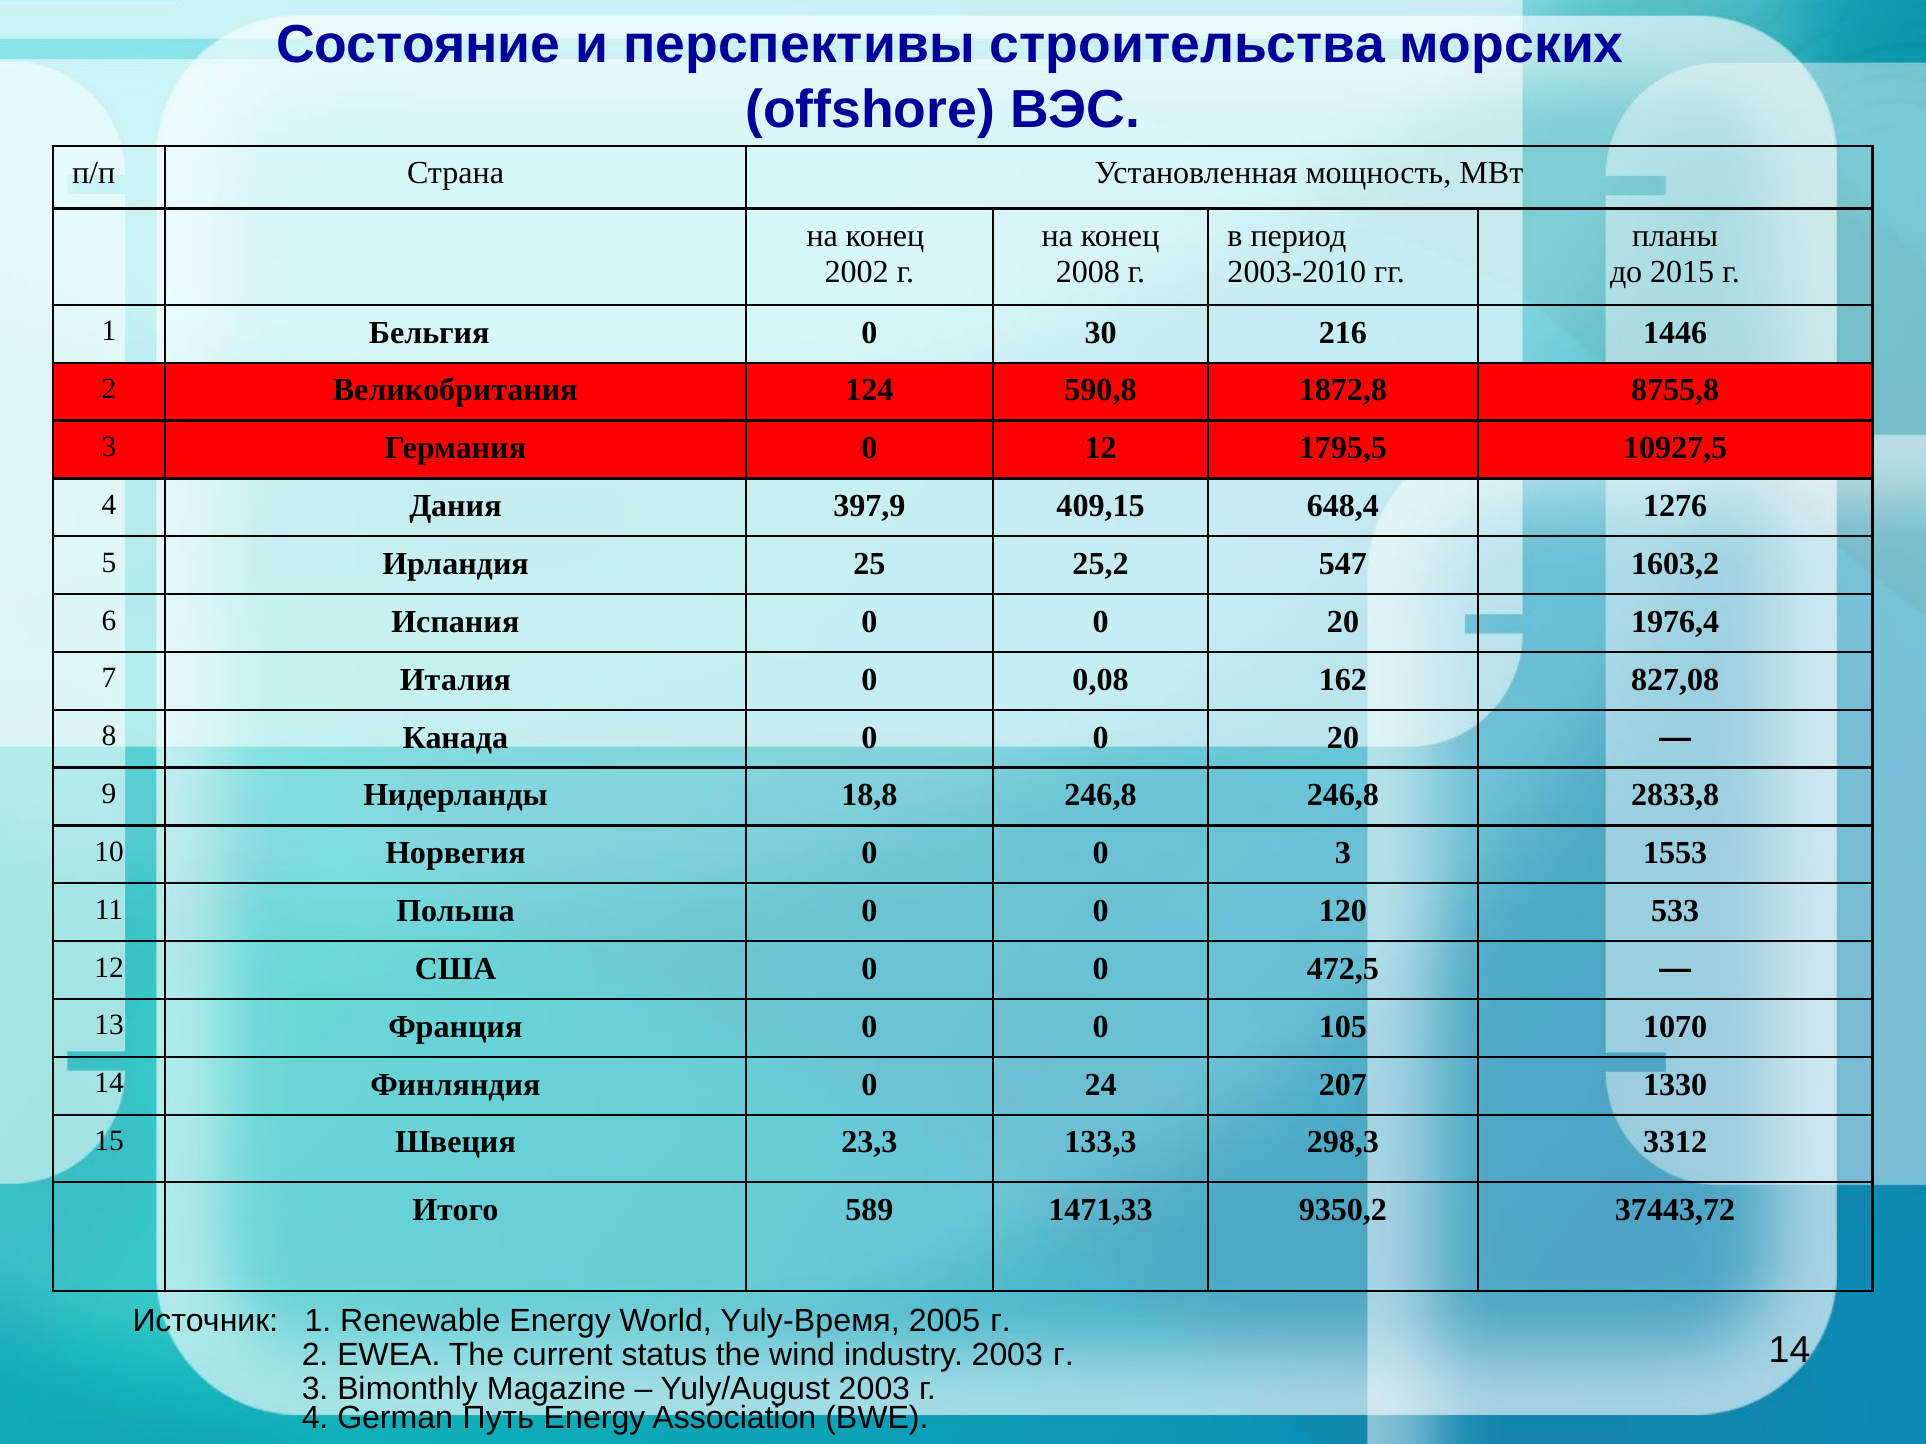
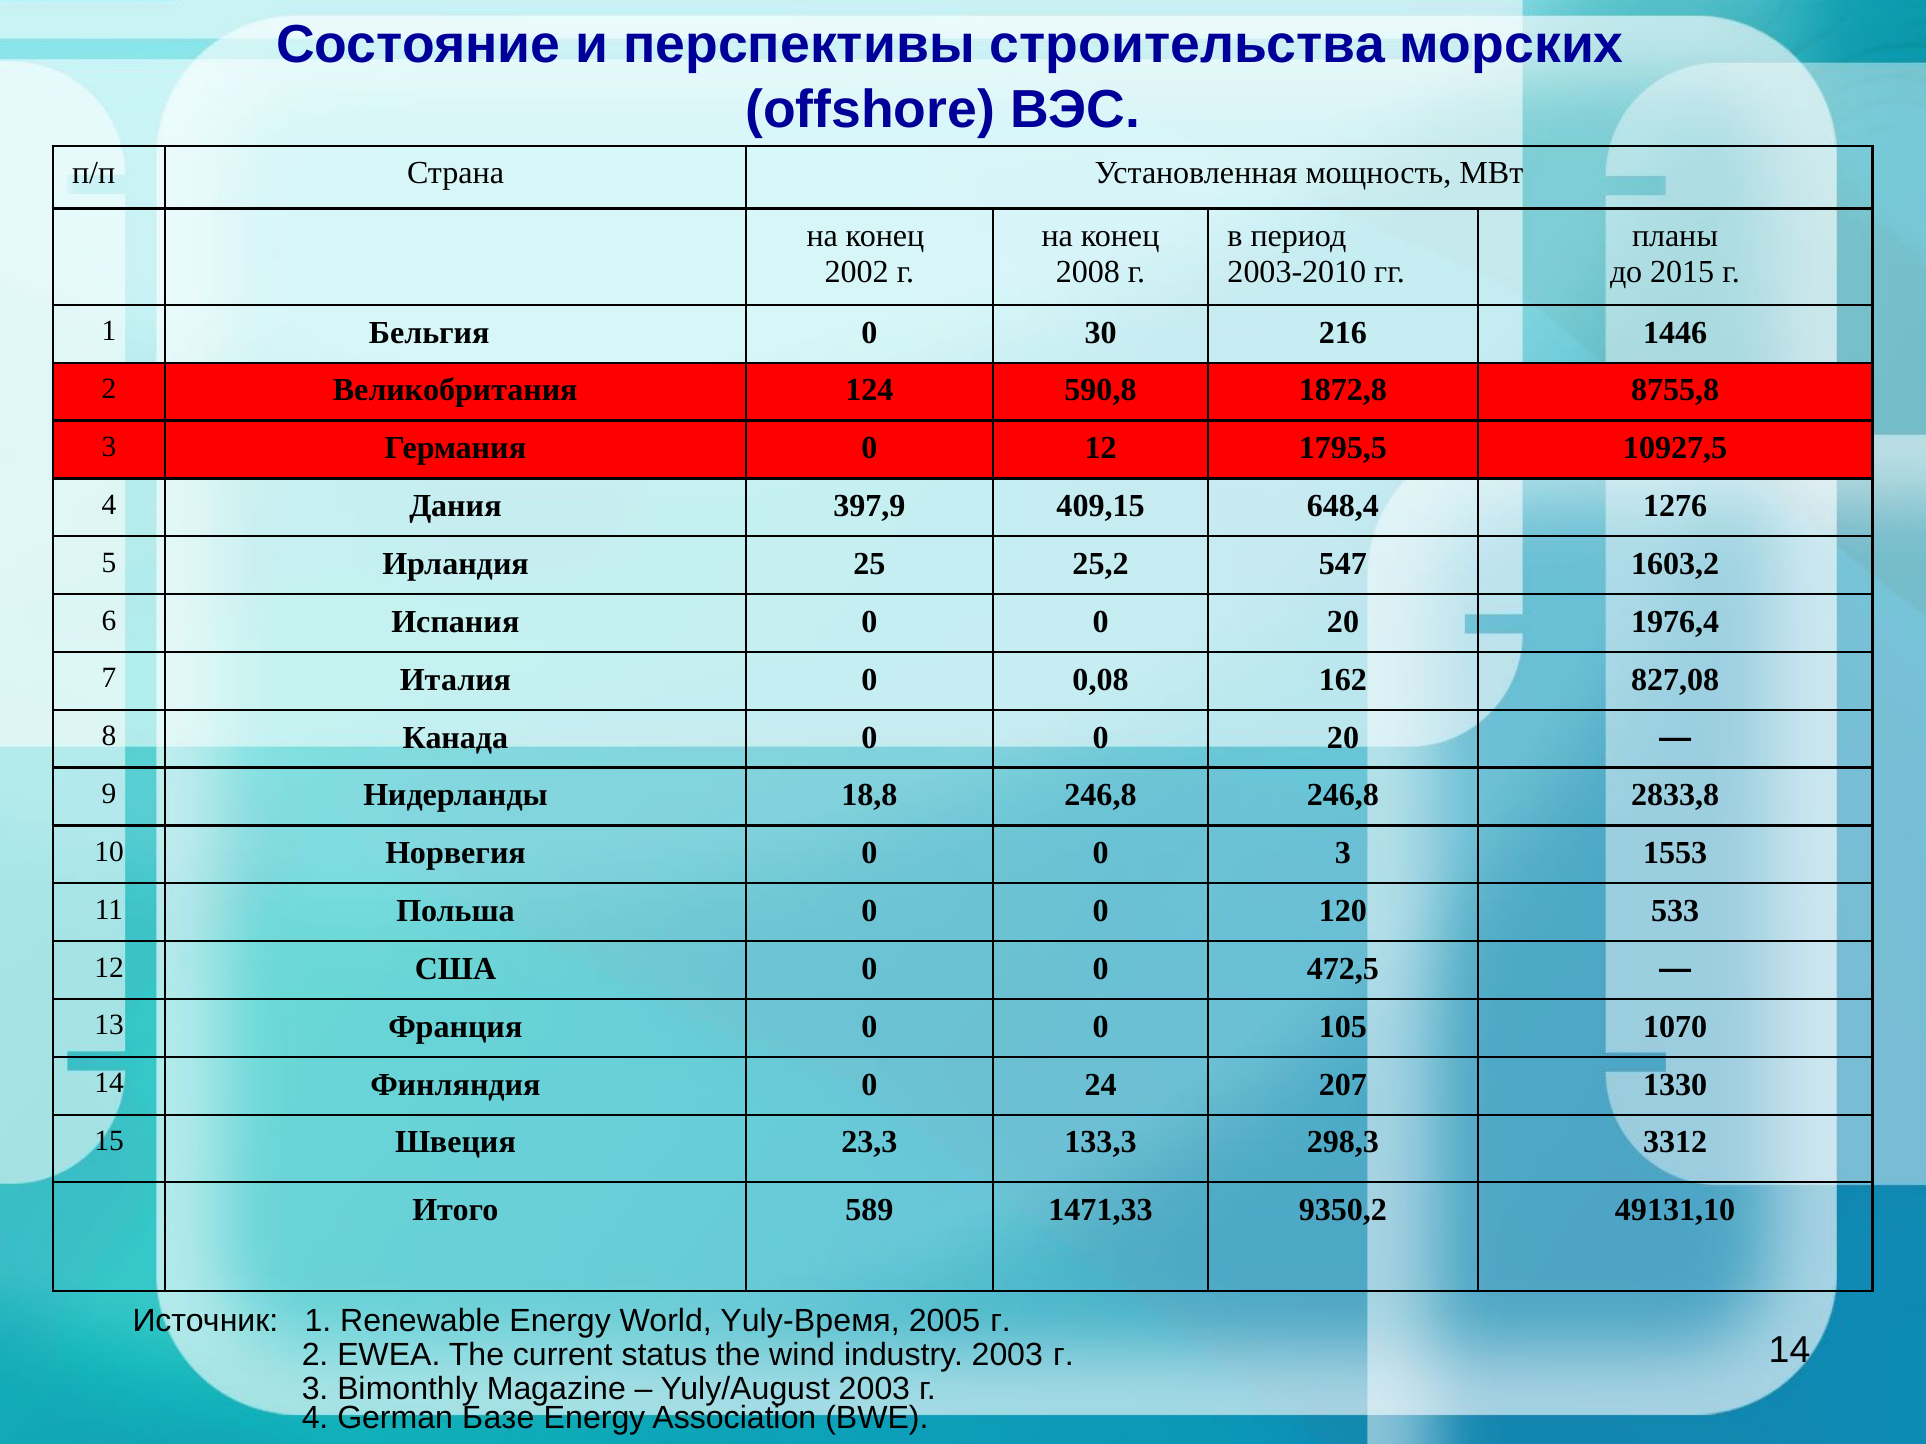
37443,72: 37443,72 -> 49131,10 (1675, 1210)
Путь: Путь -> Базе (498, 1418)
